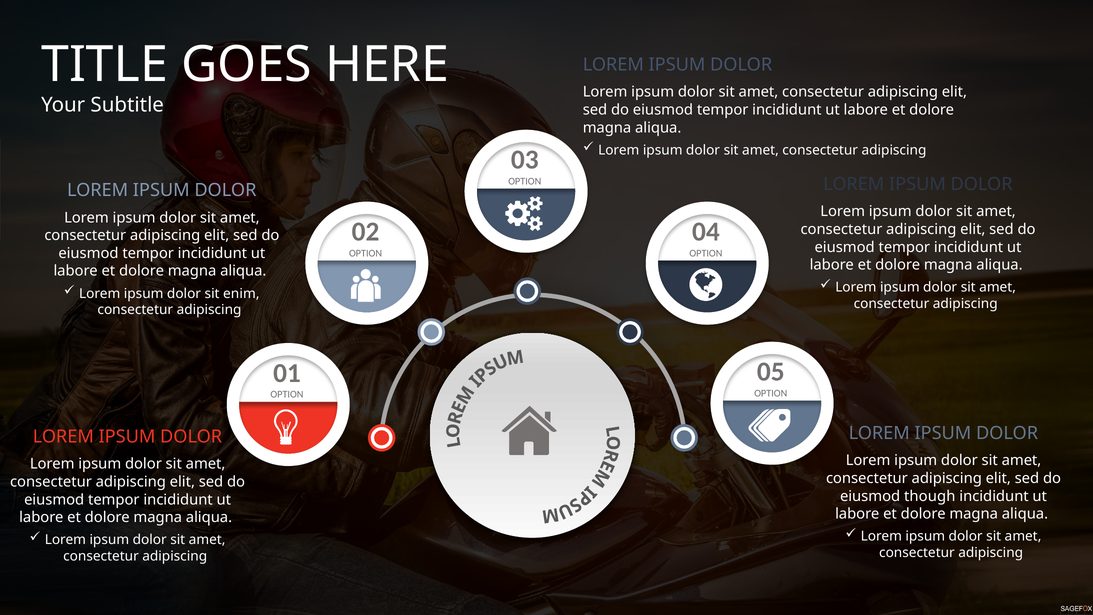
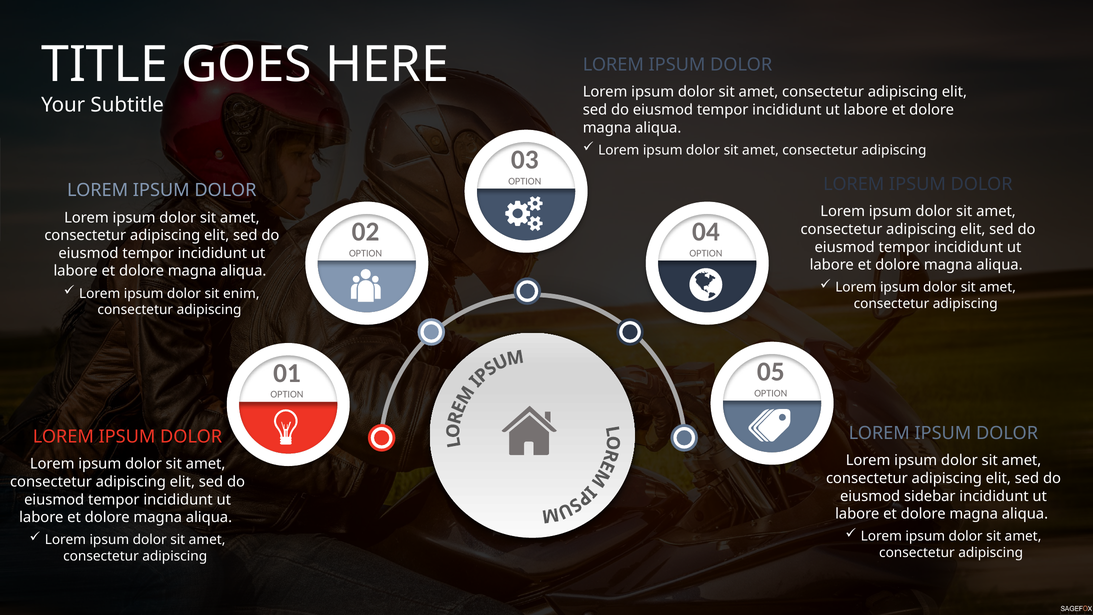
though: though -> sidebar (930, 496)
